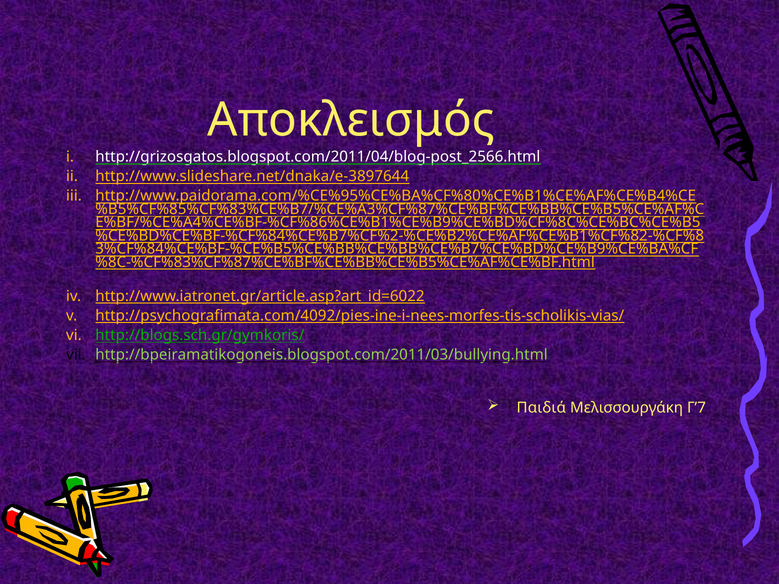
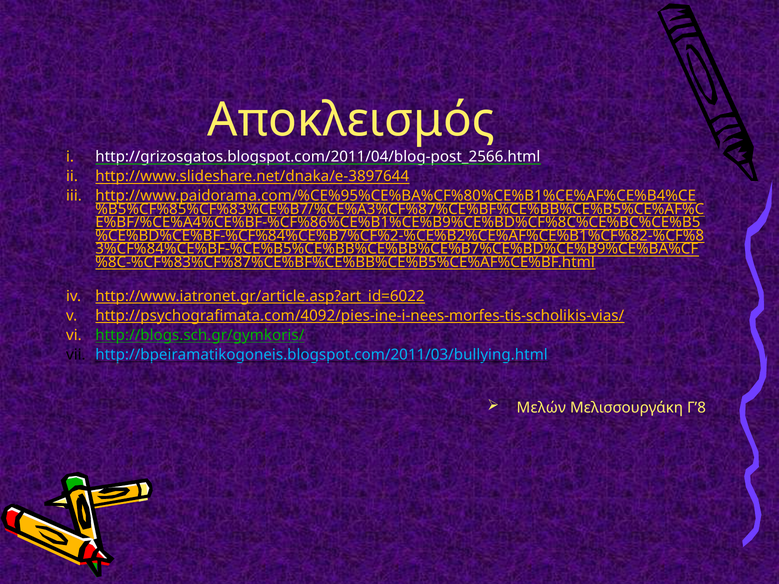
http://bpeiramatikogoneis.blogspot.com/2011/03/bullying.html colour: light green -> light blue (322, 355)
Παιδιά: Παιδιά -> Μελών (541, 408)
Γ’7: Γ’7 -> Γ’8 (696, 408)
